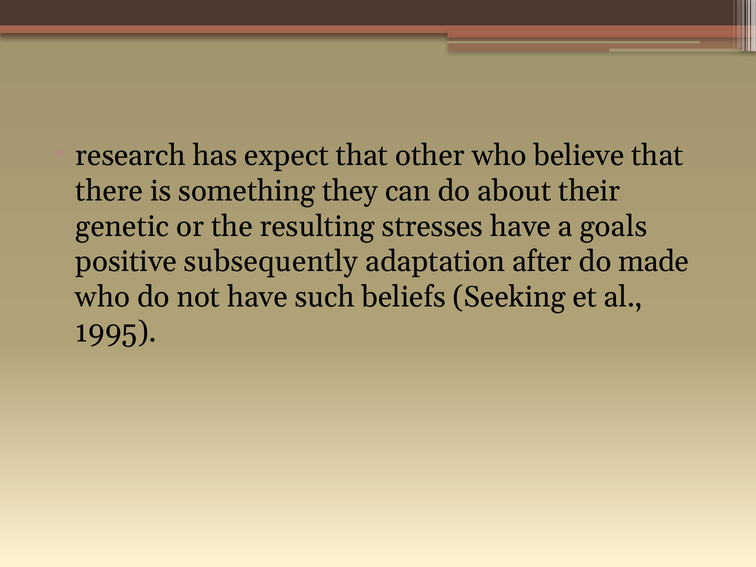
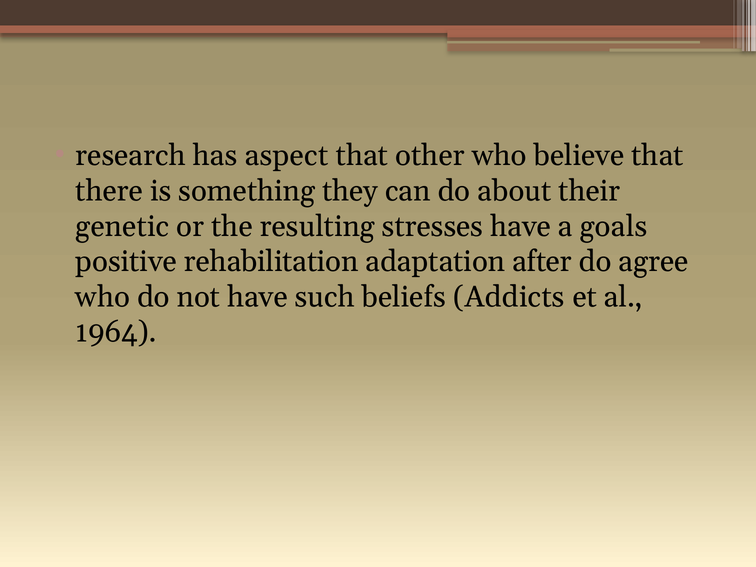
expect: expect -> aspect (286, 156)
subsequently: subsequently -> rehabilitation (271, 262)
made: made -> agree (653, 262)
Seeking: Seeking -> Addicts (509, 297)
1995: 1995 -> 1964 (116, 332)
